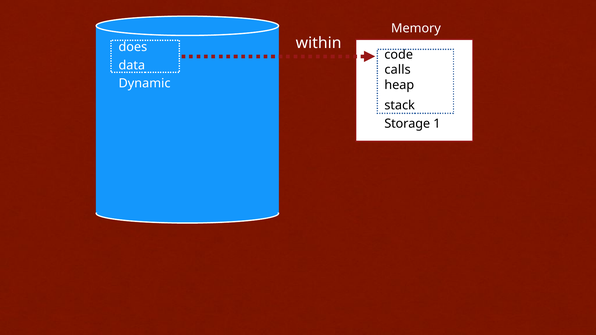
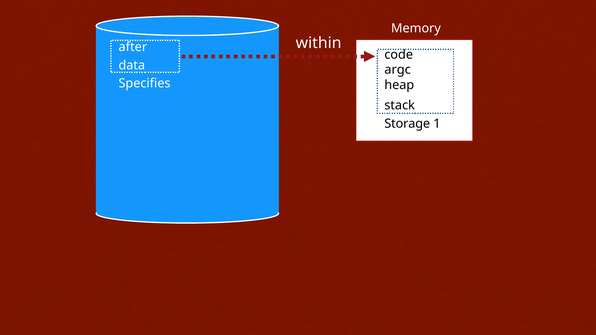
does: does -> after (133, 47)
calls: calls -> argc (398, 70)
Dynamic: Dynamic -> Specifies (145, 83)
